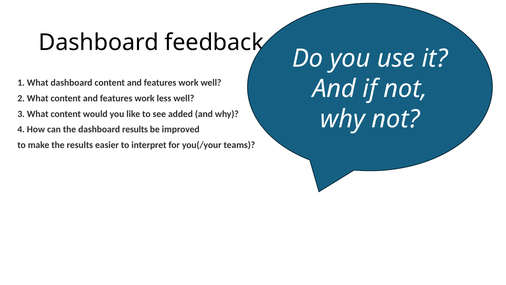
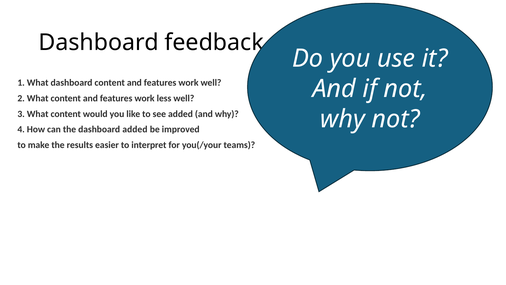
dashboard results: results -> added (135, 129)
